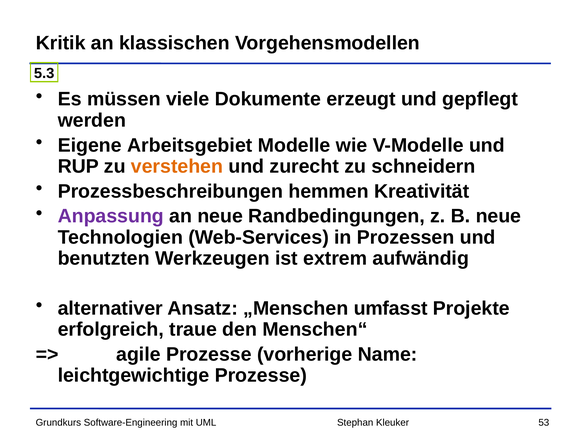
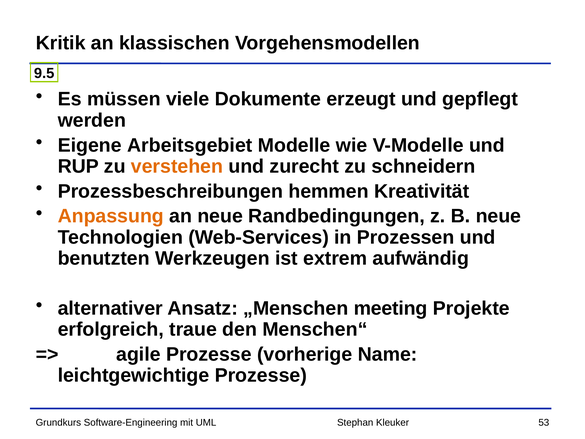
5.3: 5.3 -> 9.5 (44, 73)
Anpassung colour: purple -> orange (111, 216)
umfasst: umfasst -> meeting (391, 308)
